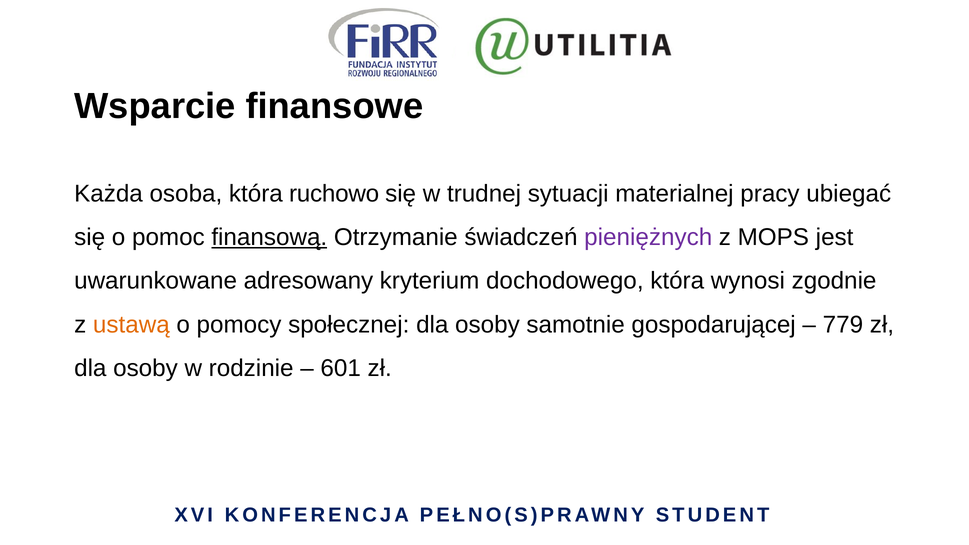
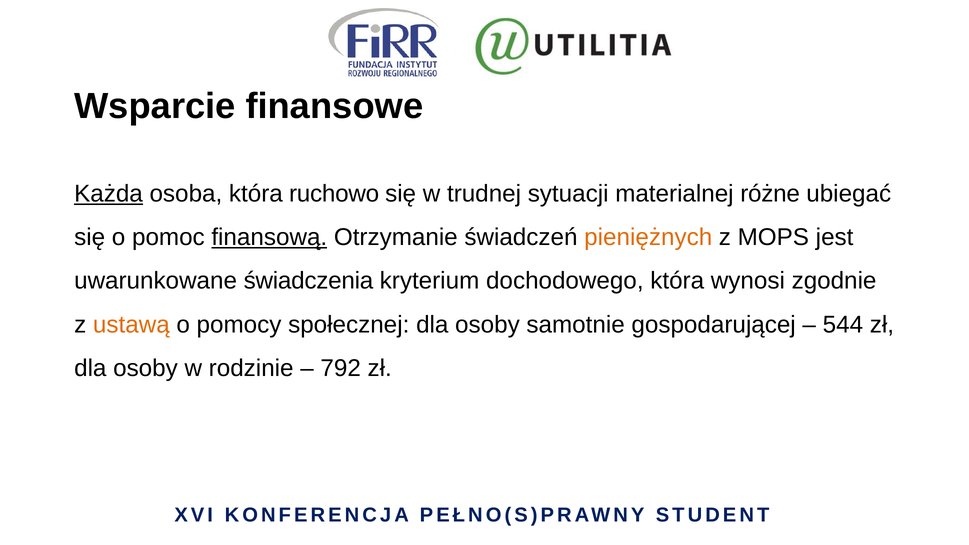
Każda underline: none -> present (109, 194)
pracy: pracy -> różne (770, 194)
pieniężnych colour: purple -> orange (648, 237)
adresowany: adresowany -> świadczenia (308, 281)
779: 779 -> 544 (843, 325)
601: 601 -> 792 (341, 368)
